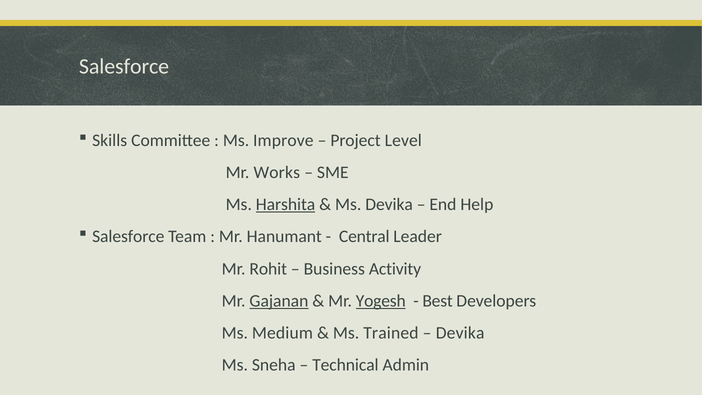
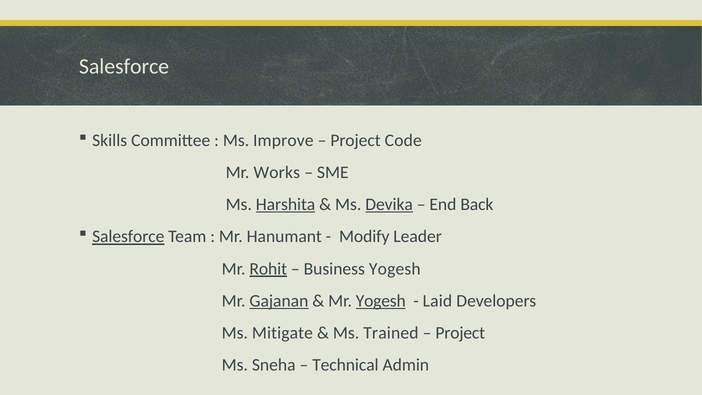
Level: Level -> Code (403, 141)
Devika underline: none -> present (389, 205)
Help: Help -> Back (477, 205)
Salesforce underline: none -> present (128, 237)
Central: Central -> Modify (364, 237)
Rohit underline: none -> present (268, 269)
Business Activity: Activity -> Yogesh (395, 269)
Best: Best -> Laid (437, 301)
Medium: Medium -> Mitigate (282, 333)
Devika: Devika -> Project (460, 333)
